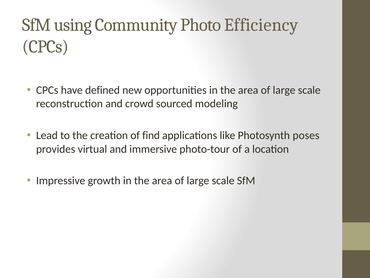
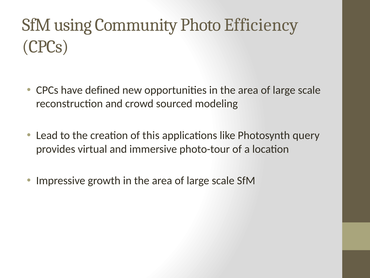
find: find -> this (151, 135)
poses: poses -> query (306, 135)
